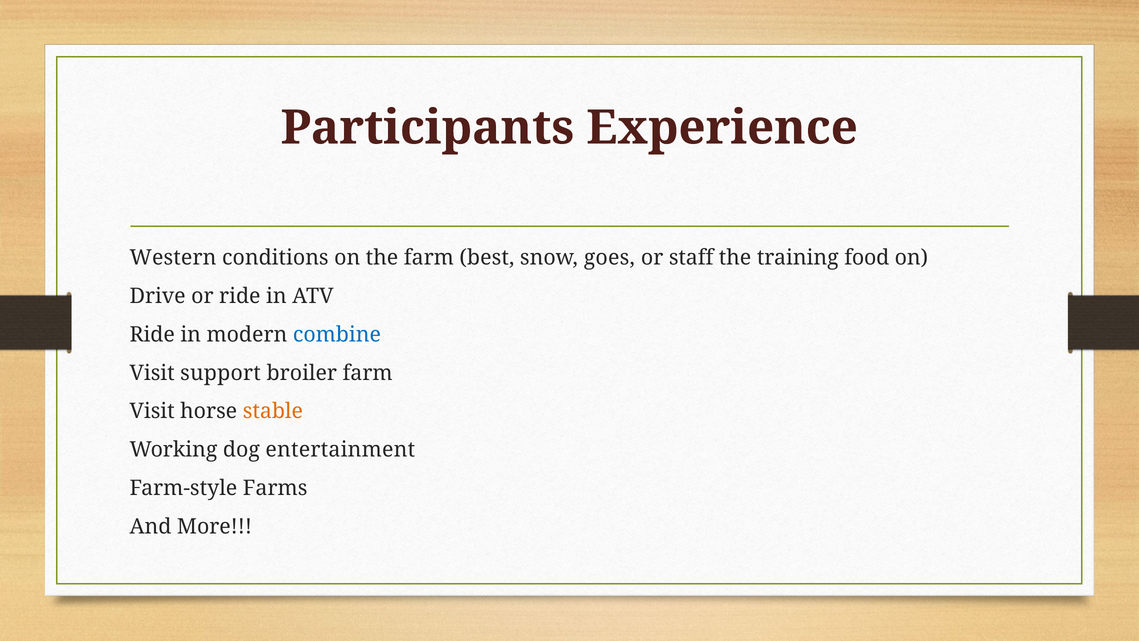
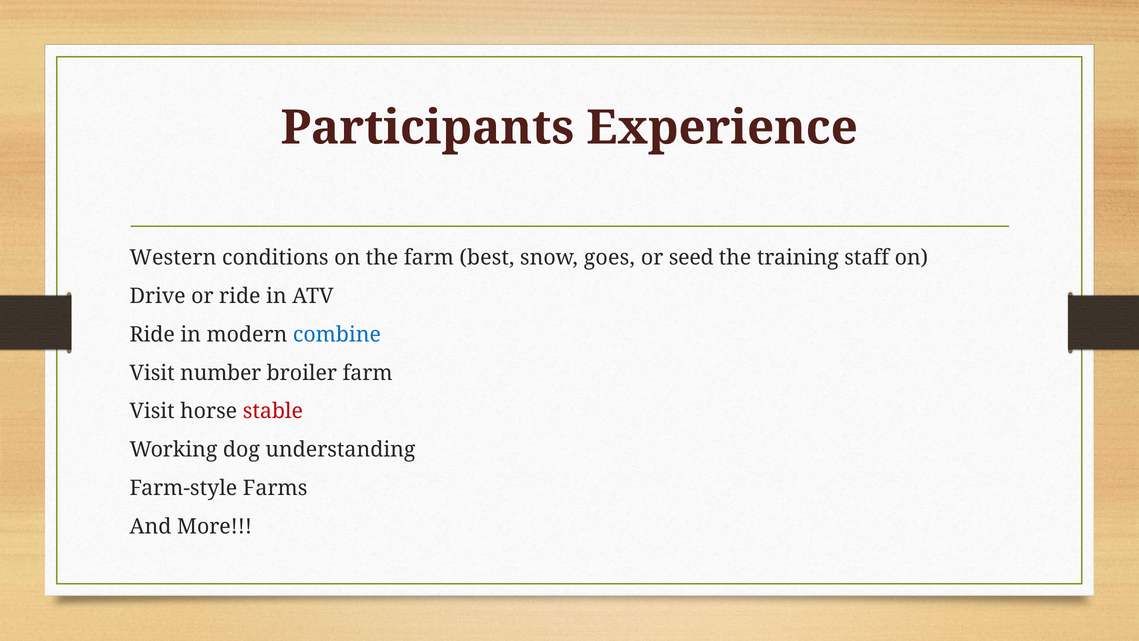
staff: staff -> seed (691, 257)
food: food -> staff (867, 257)
support: support -> number (221, 373)
stable colour: orange -> red (273, 411)
entertainment: entertainment -> understanding (340, 450)
